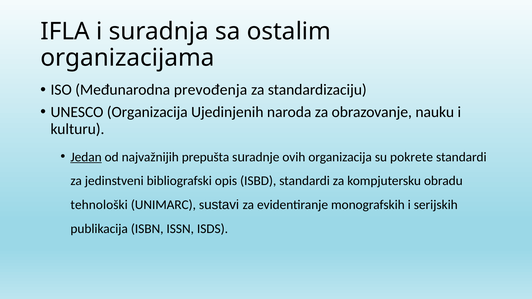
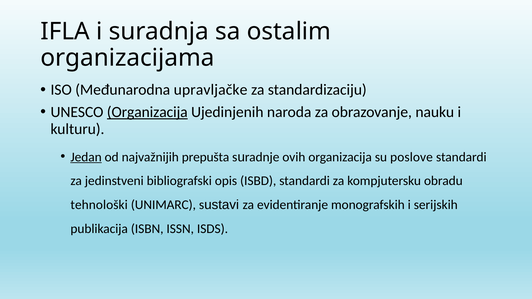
prevođenja: prevođenja -> upravljačke (211, 90)
Organizacija underline: none -> present (147, 112)
pokrete: pokrete -> poslove (411, 157)
